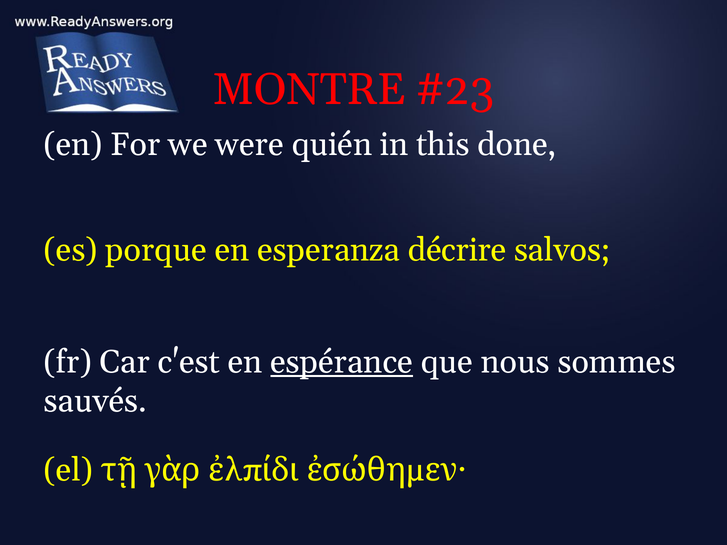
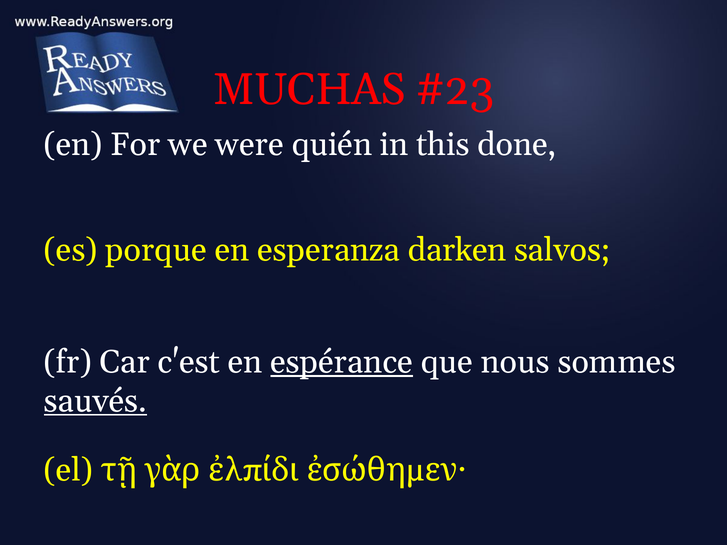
MONTRE: MONTRE -> MUCHAS (310, 90)
décrire: décrire -> darken (457, 250)
sauvés underline: none -> present (95, 401)
